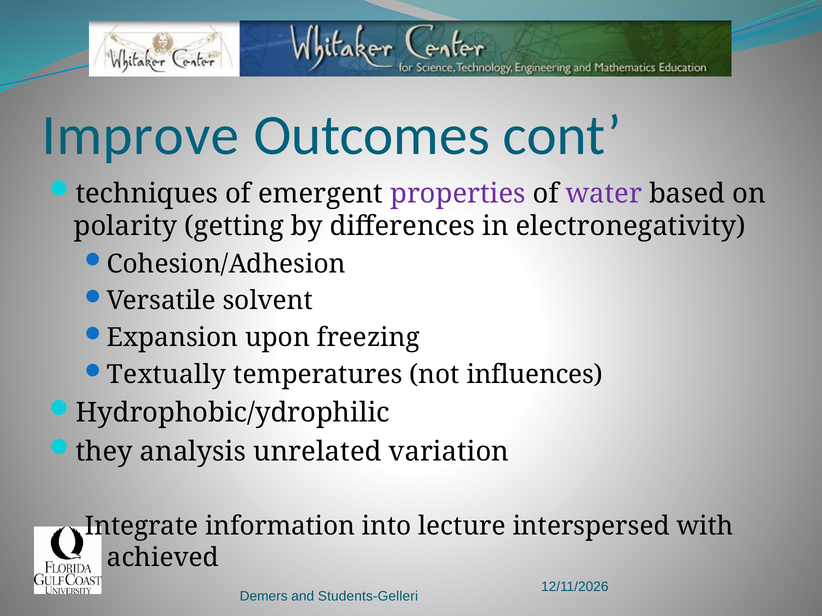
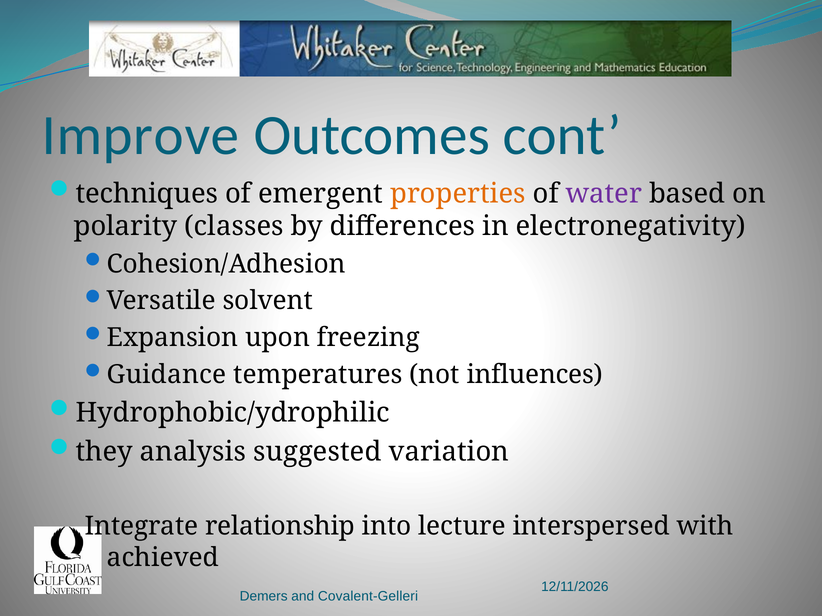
properties colour: purple -> orange (458, 194)
getting: getting -> classes (234, 227)
Textually: Textually -> Guidance (167, 375)
unrelated: unrelated -> suggested (317, 452)
information: information -> relationship (280, 527)
Students-Gelleri: Students-Gelleri -> Covalent-Gelleri (368, 597)
